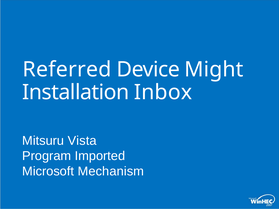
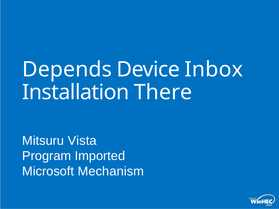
Referred: Referred -> Depends (67, 69)
Might: Might -> Inbox (214, 69)
Inbox: Inbox -> There (163, 92)
